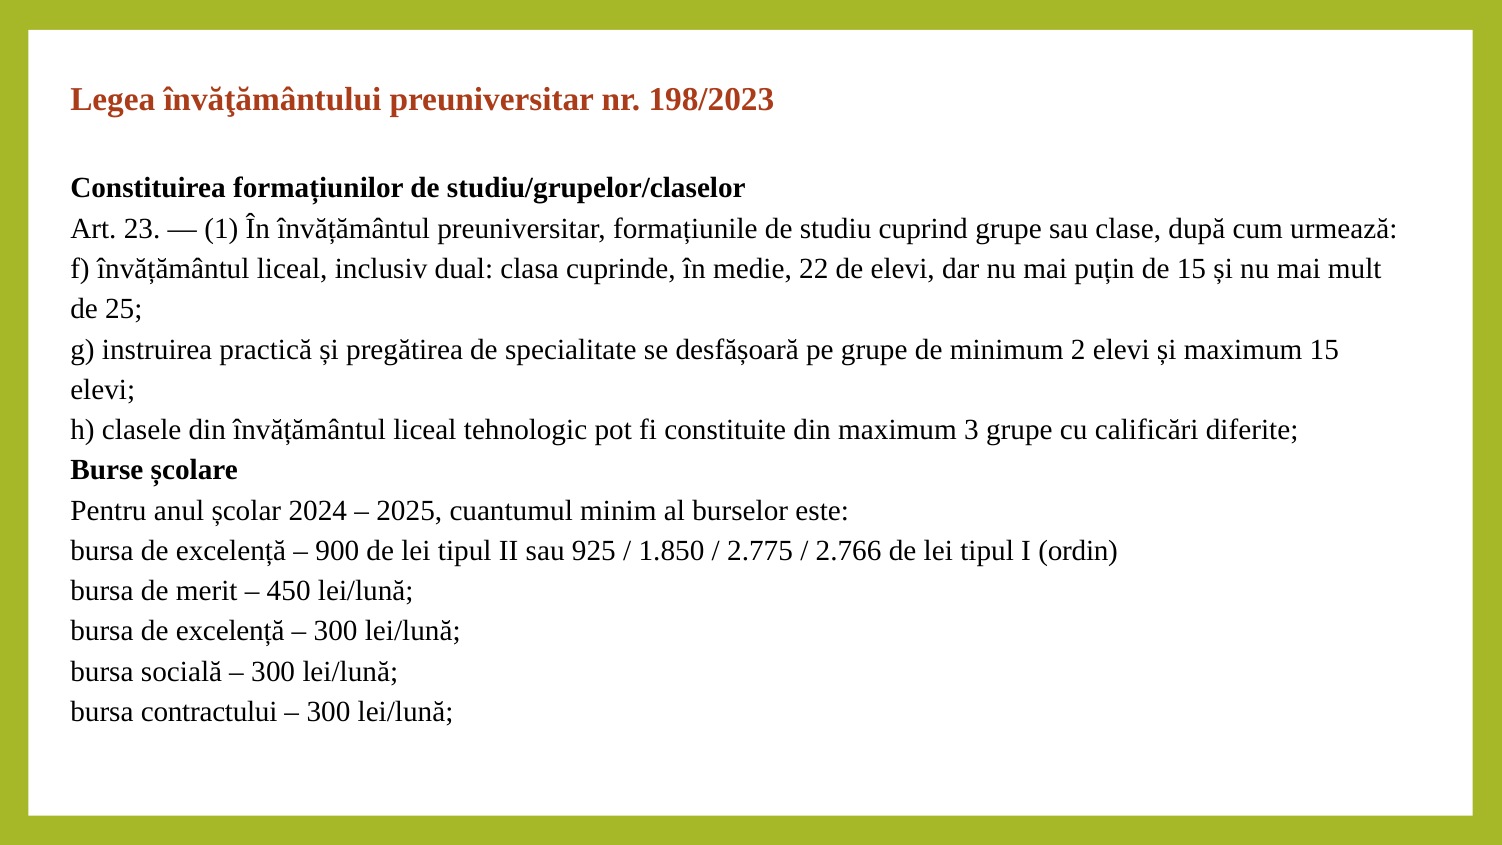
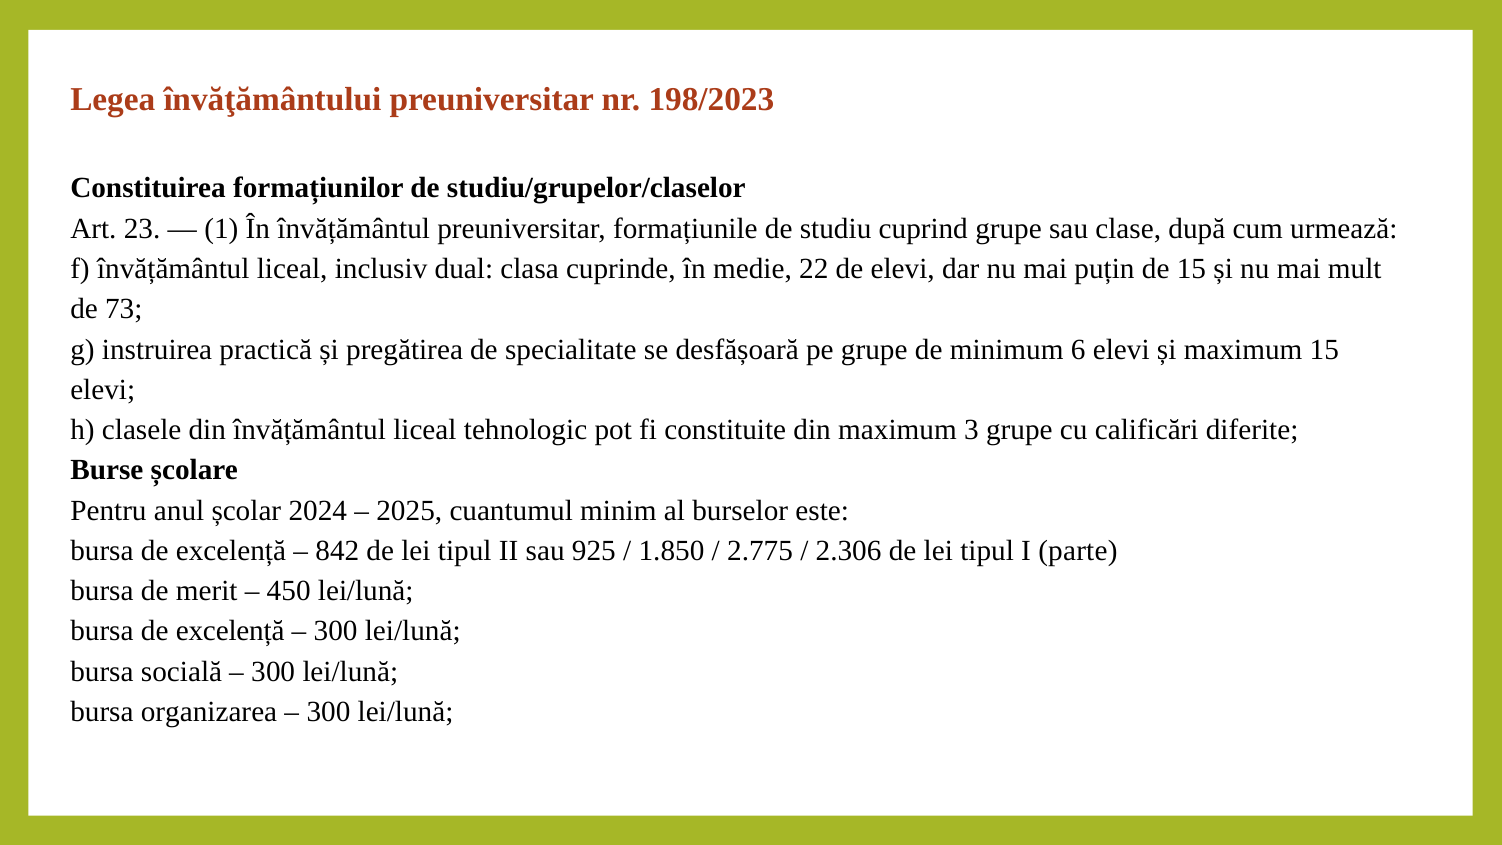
25: 25 -> 73 (124, 309)
2: 2 -> 6 (1078, 349)
900: 900 -> 842 (337, 551)
2.766: 2.766 -> 2.306 (849, 551)
ordin: ordin -> parte (1078, 551)
contractului: contractului -> organizarea (209, 712)
